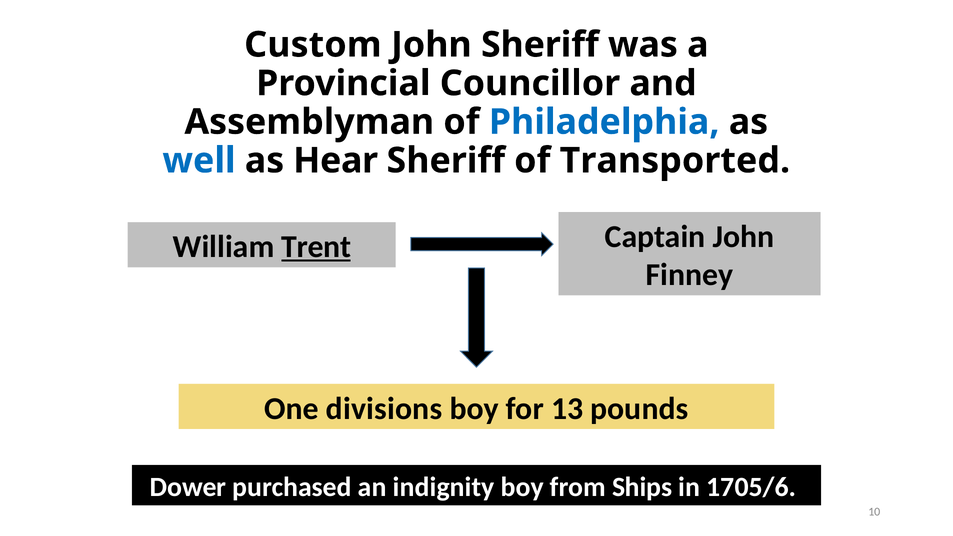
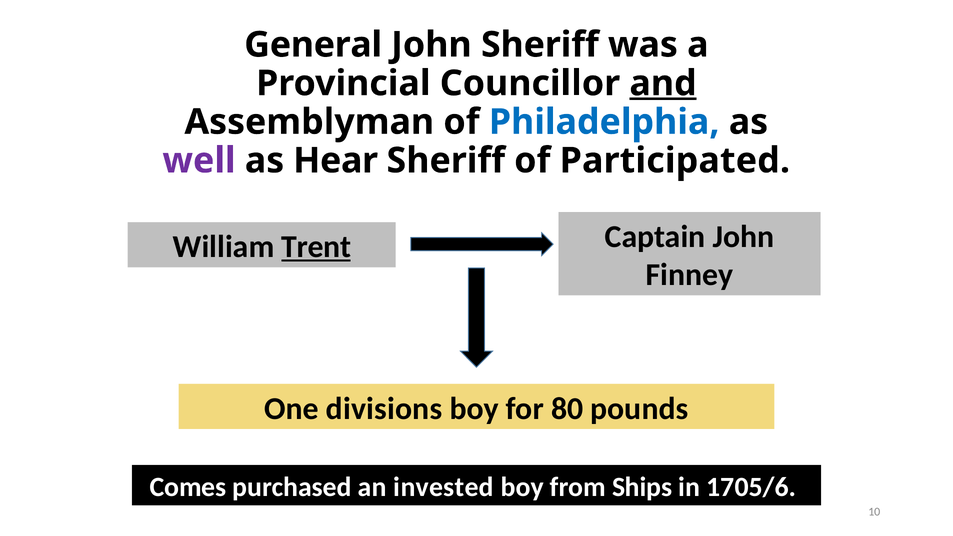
Custom: Custom -> General (313, 45)
and underline: none -> present (663, 83)
well colour: blue -> purple (199, 161)
Transported: Transported -> Participated (675, 161)
13: 13 -> 80 (567, 409)
Dower: Dower -> Comes (188, 487)
indignity: indignity -> invested (444, 487)
